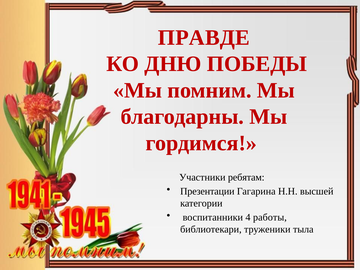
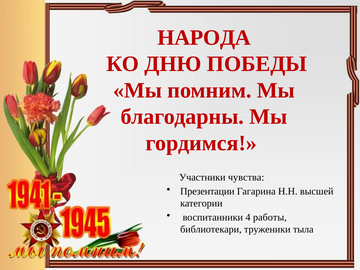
ПРАВДЕ: ПРАВДЕ -> НАРОДА (204, 38)
ребятам: ребятам -> чувства (246, 177)
